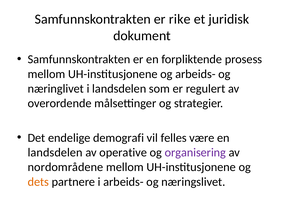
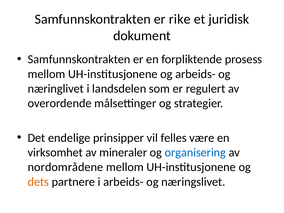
demografi: demografi -> prinsipper (119, 138)
landsdelen: landsdelen -> virksomhet (55, 152)
operative: operative -> mineraler (123, 152)
organisering colour: purple -> blue (195, 152)
